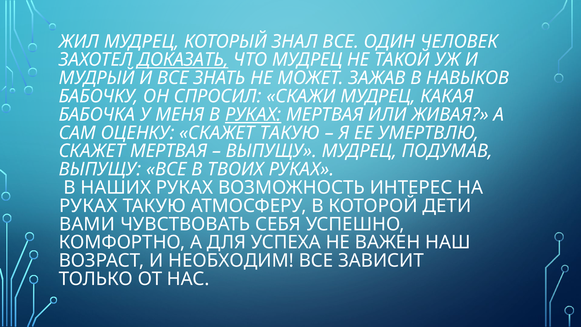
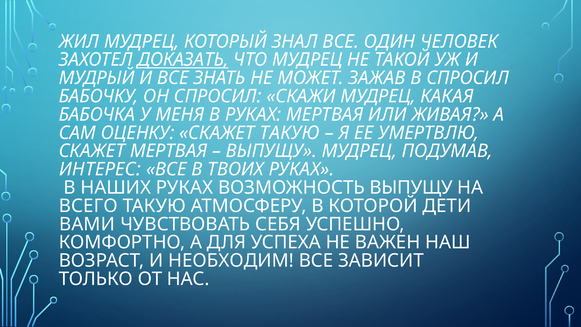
В НАВЫКОВ: НАВЫКОВ -> СПРОСИЛ (468, 78)
РУКАХ underline: present -> none (253, 114)
ВЫПУЩУ: ВЫПУЩУ -> ИНТЕРЕС (100, 169)
ВОЗМОЖНОСТЬ ИНТЕРЕС: ИНТЕРЕС -> ВЫПУЩУ (411, 188)
РУКАХ: РУКАХ -> ВСЕГО (88, 206)
